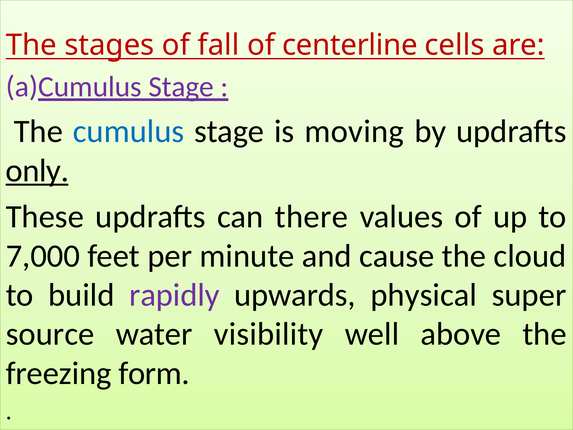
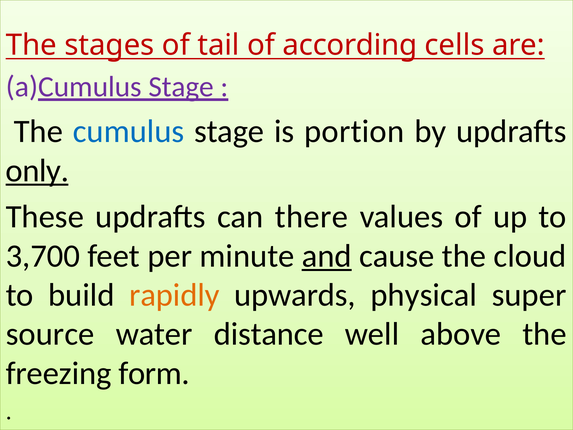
fall: fall -> tail (219, 45)
centerline: centerline -> according (350, 45)
moving: moving -> portion (354, 131)
7,000: 7,000 -> 3,700 (43, 256)
and underline: none -> present (327, 256)
rapidly colour: purple -> orange (174, 295)
visibility: visibility -> distance (269, 334)
